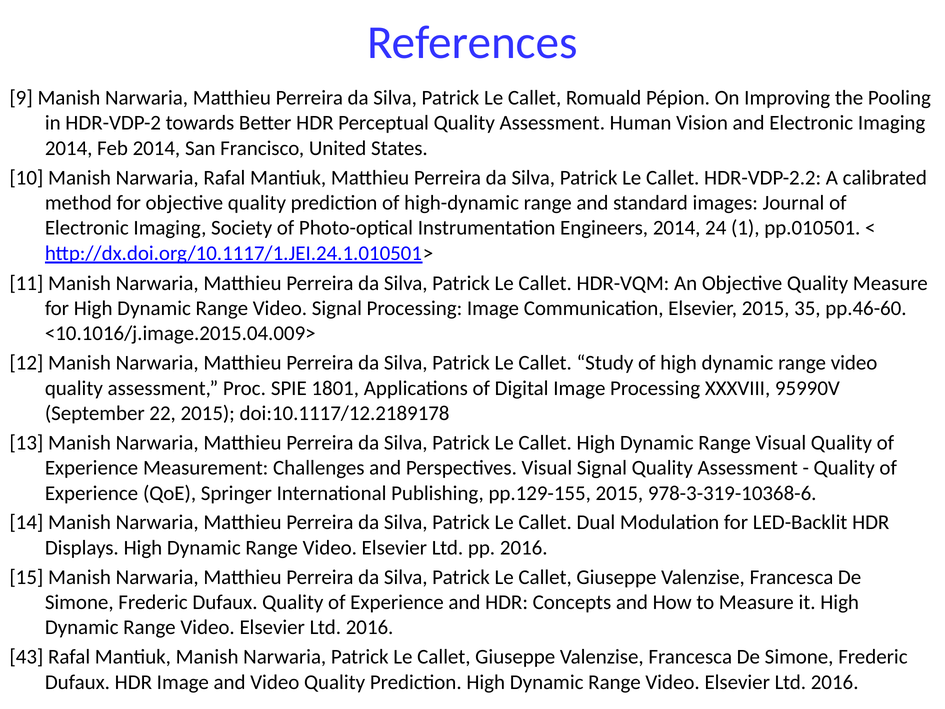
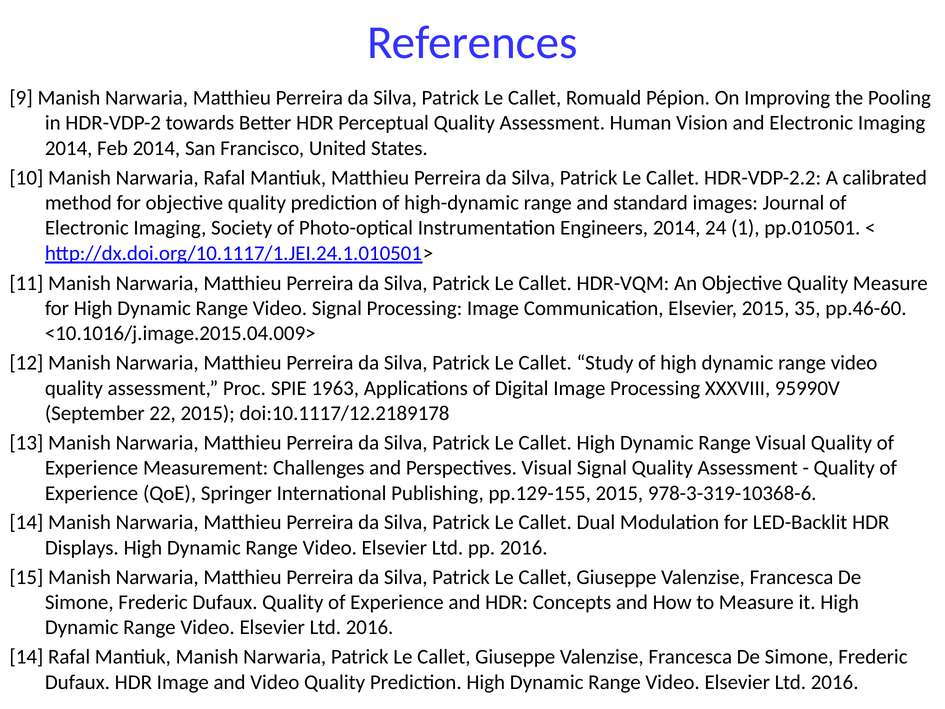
1801: 1801 -> 1963 (335, 388)
43: 43 -> 14 (26, 657)
